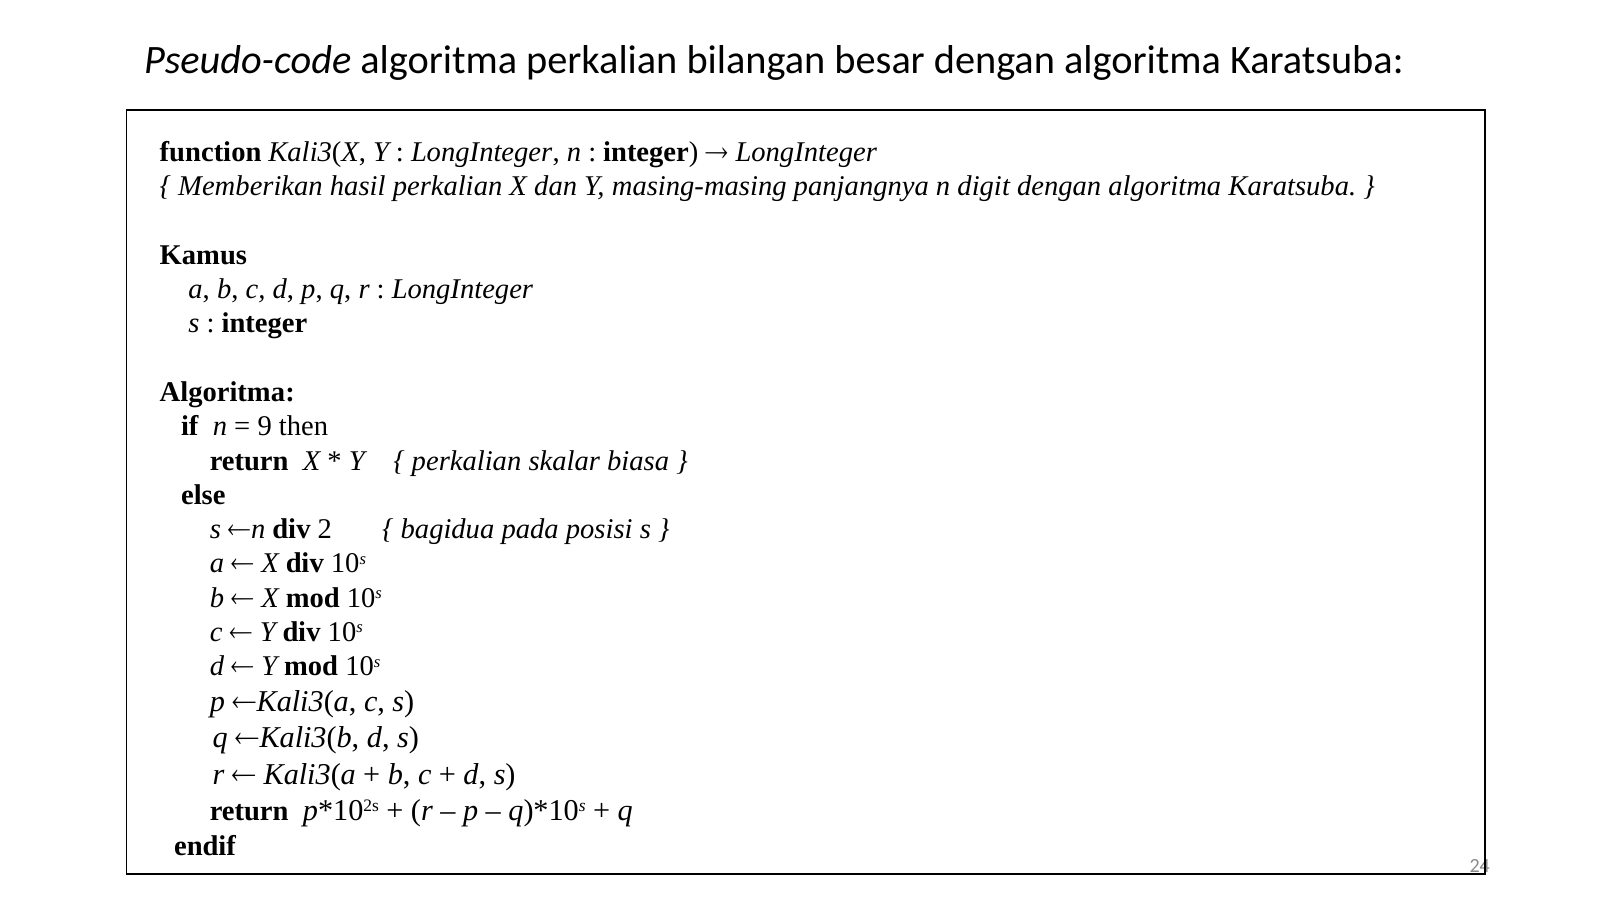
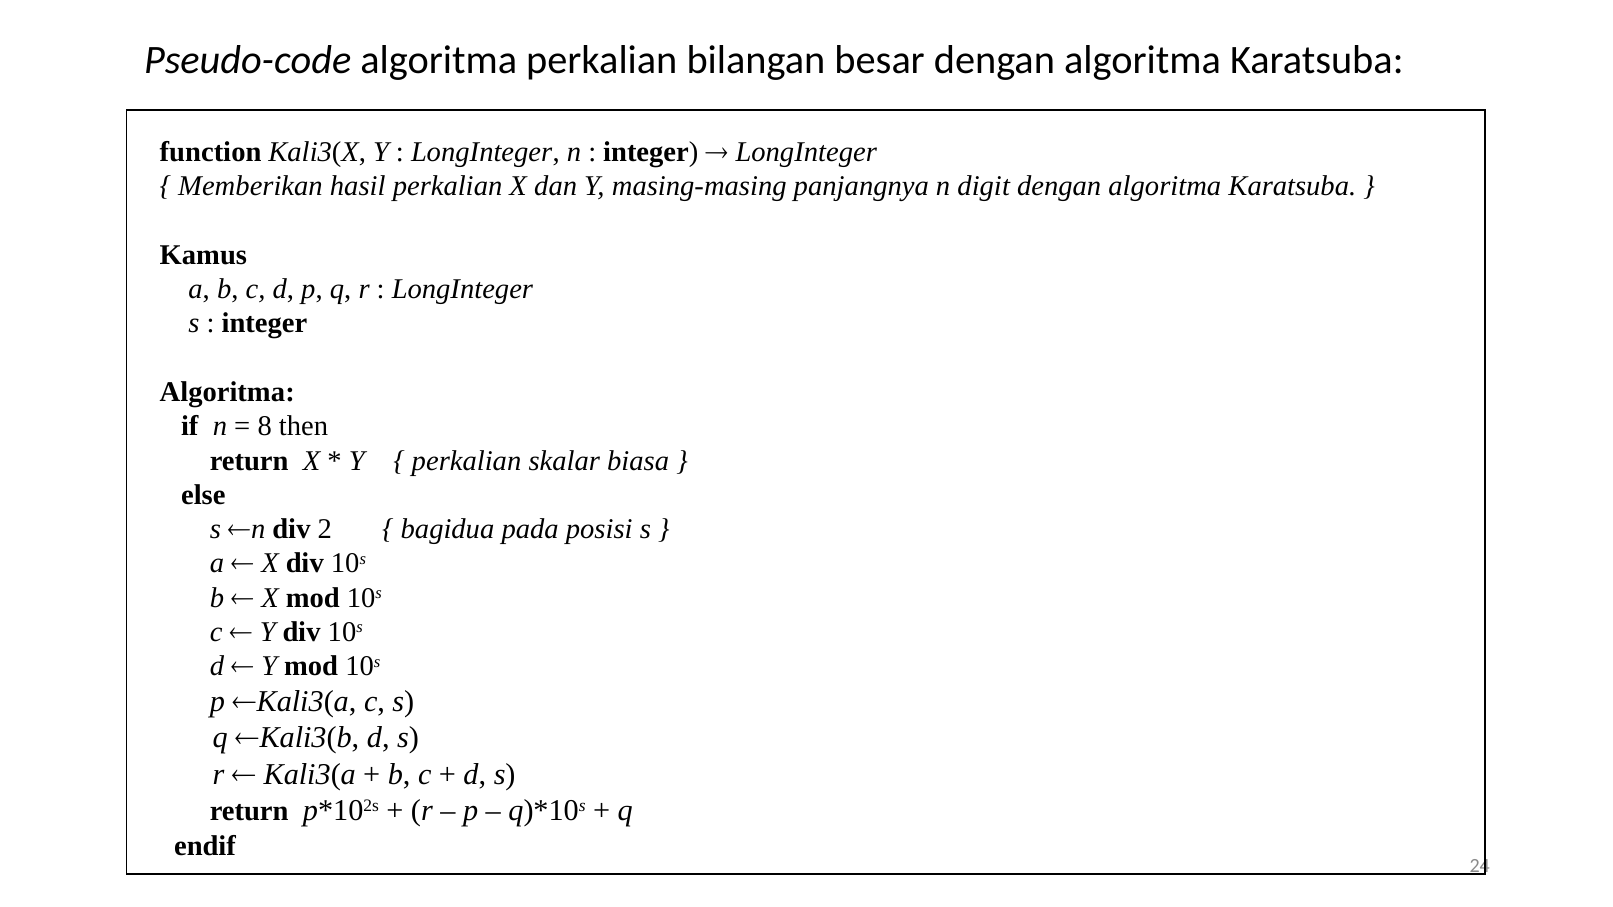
9: 9 -> 8 (265, 426)
